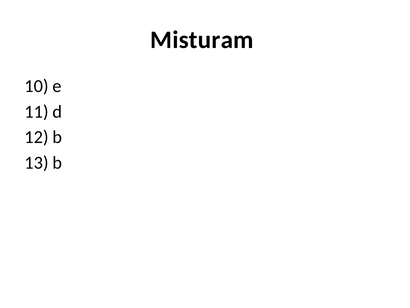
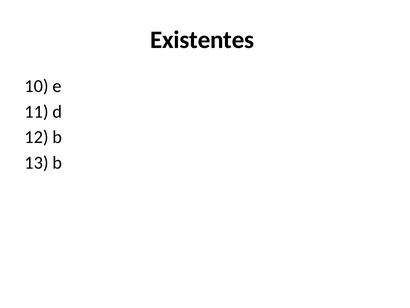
Misturam: Misturam -> Existentes (202, 40)
